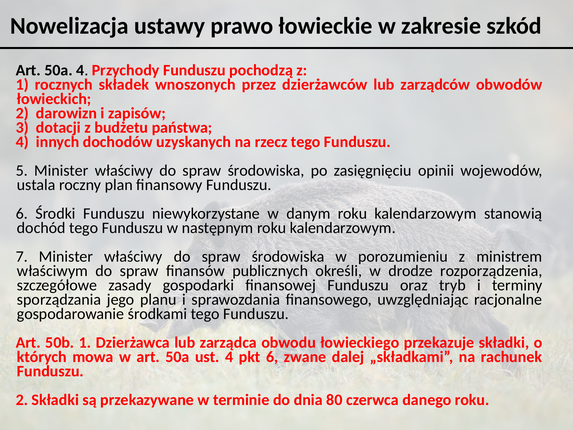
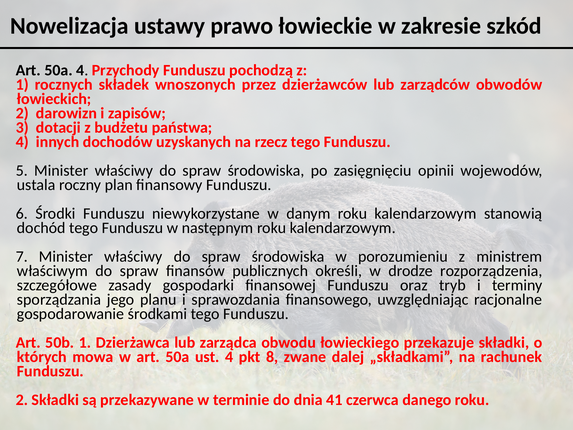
pkt 6: 6 -> 8 (272, 357)
80: 80 -> 41 (334, 400)
